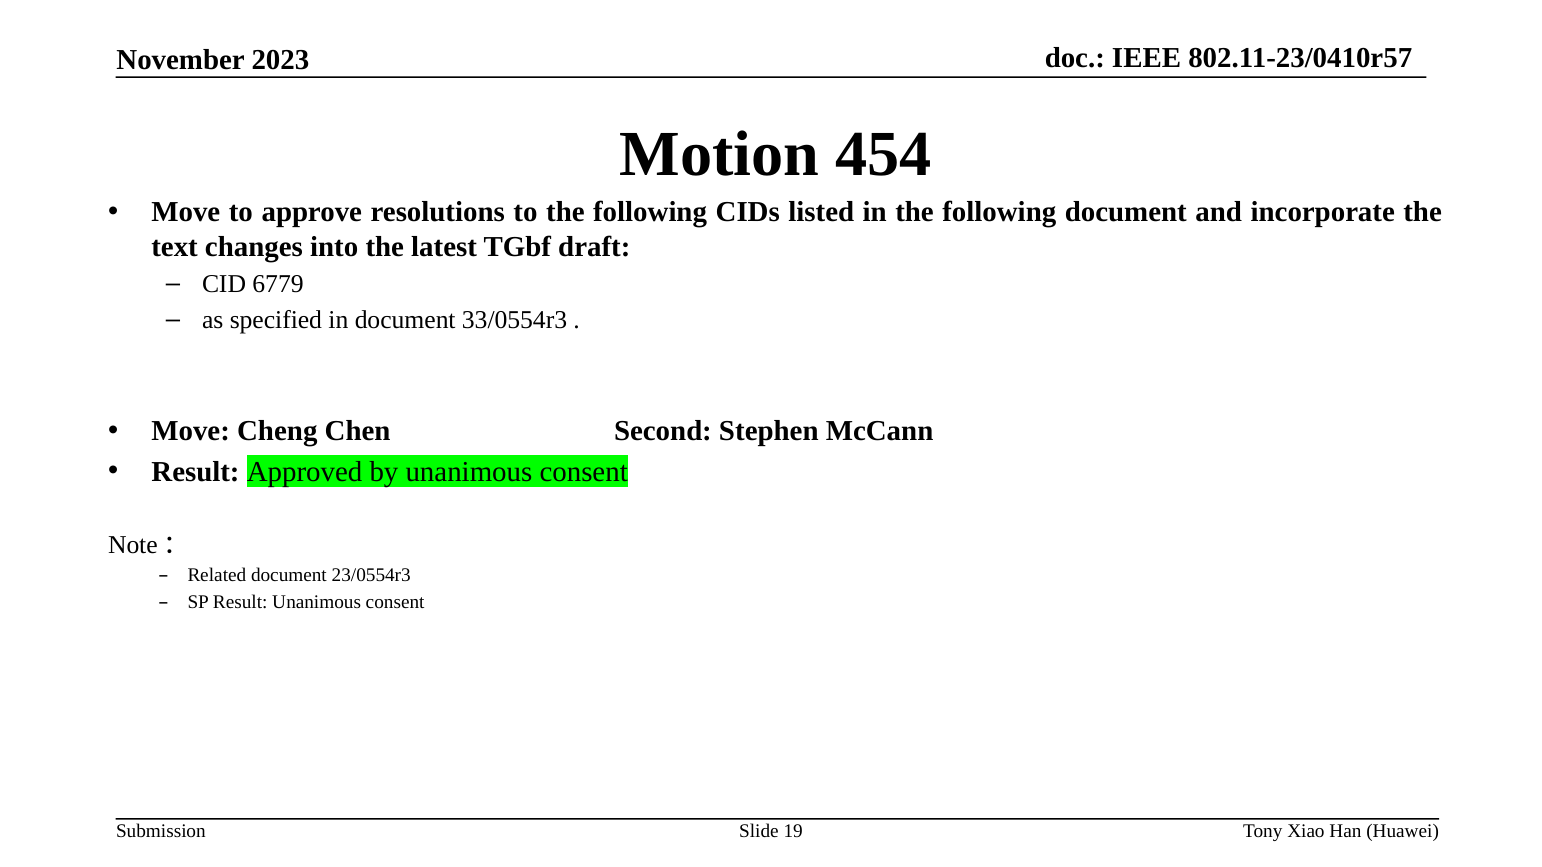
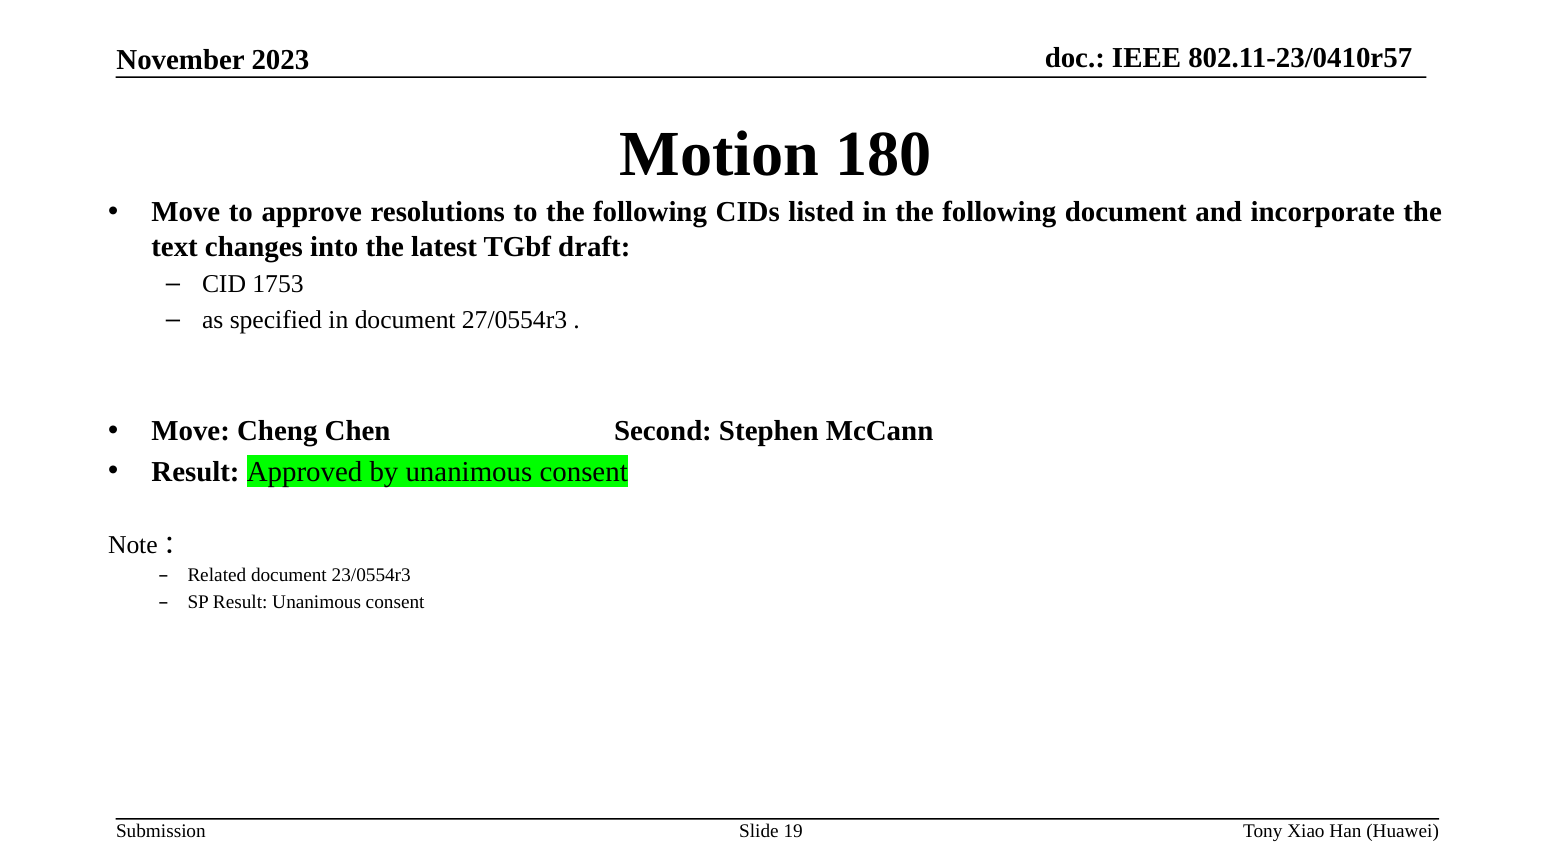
454: 454 -> 180 (883, 155)
6779: 6779 -> 1753 (278, 285)
33/0554r3: 33/0554r3 -> 27/0554r3 (515, 320)
